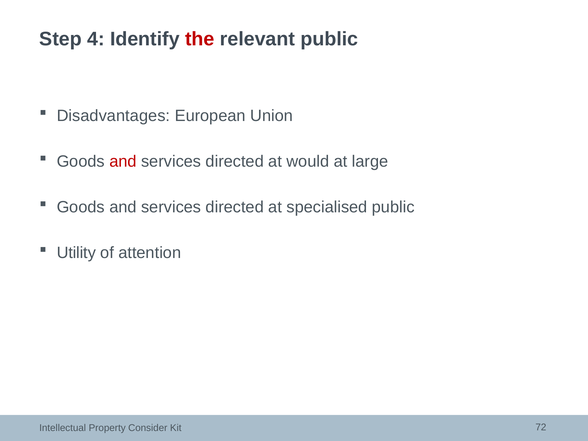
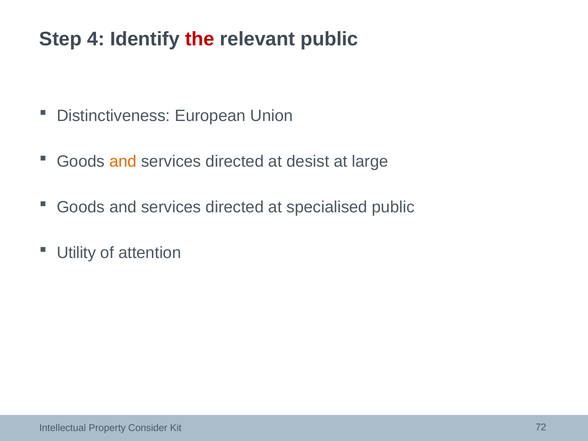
Disadvantages: Disadvantages -> Distinctiveness (113, 116)
and colour: red -> orange (123, 161)
would: would -> desist (308, 161)
